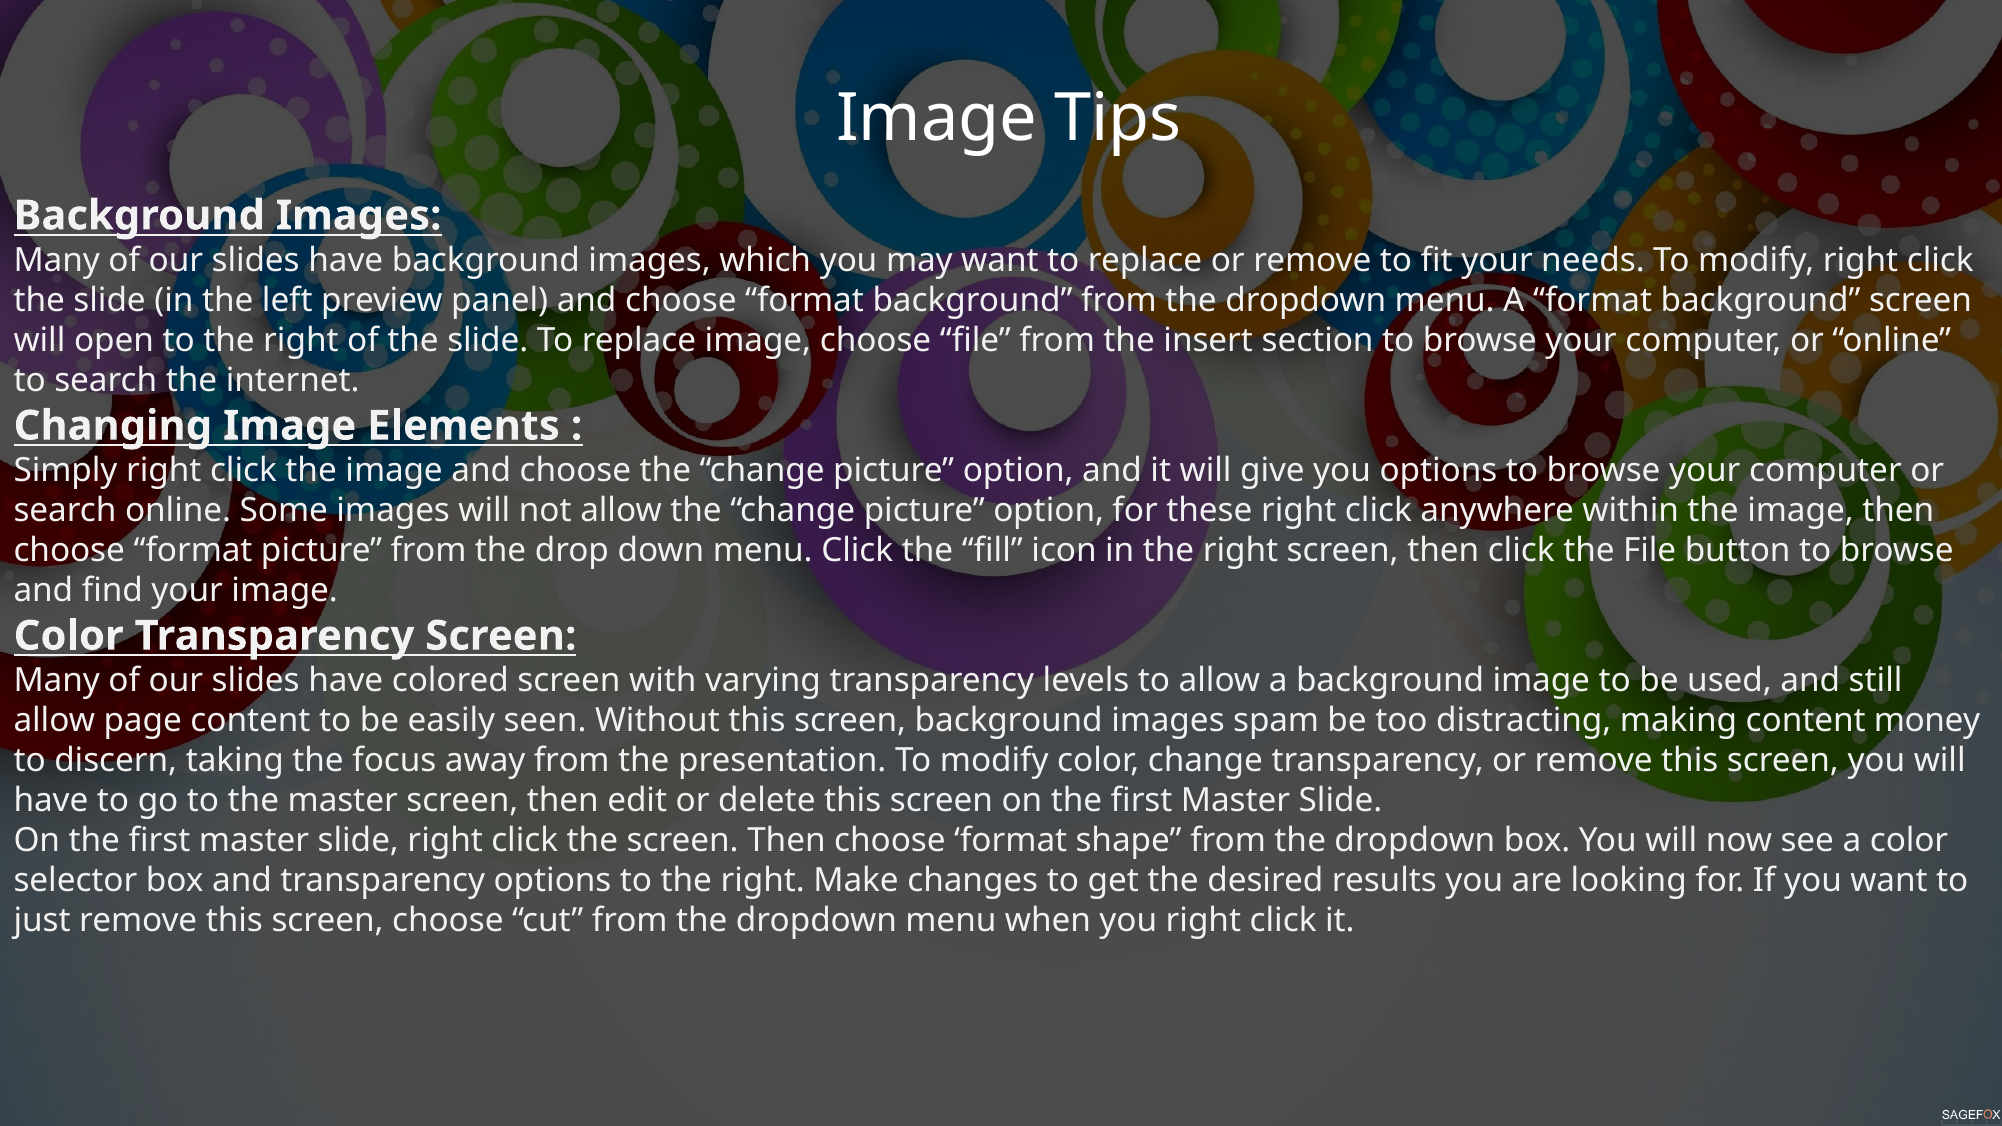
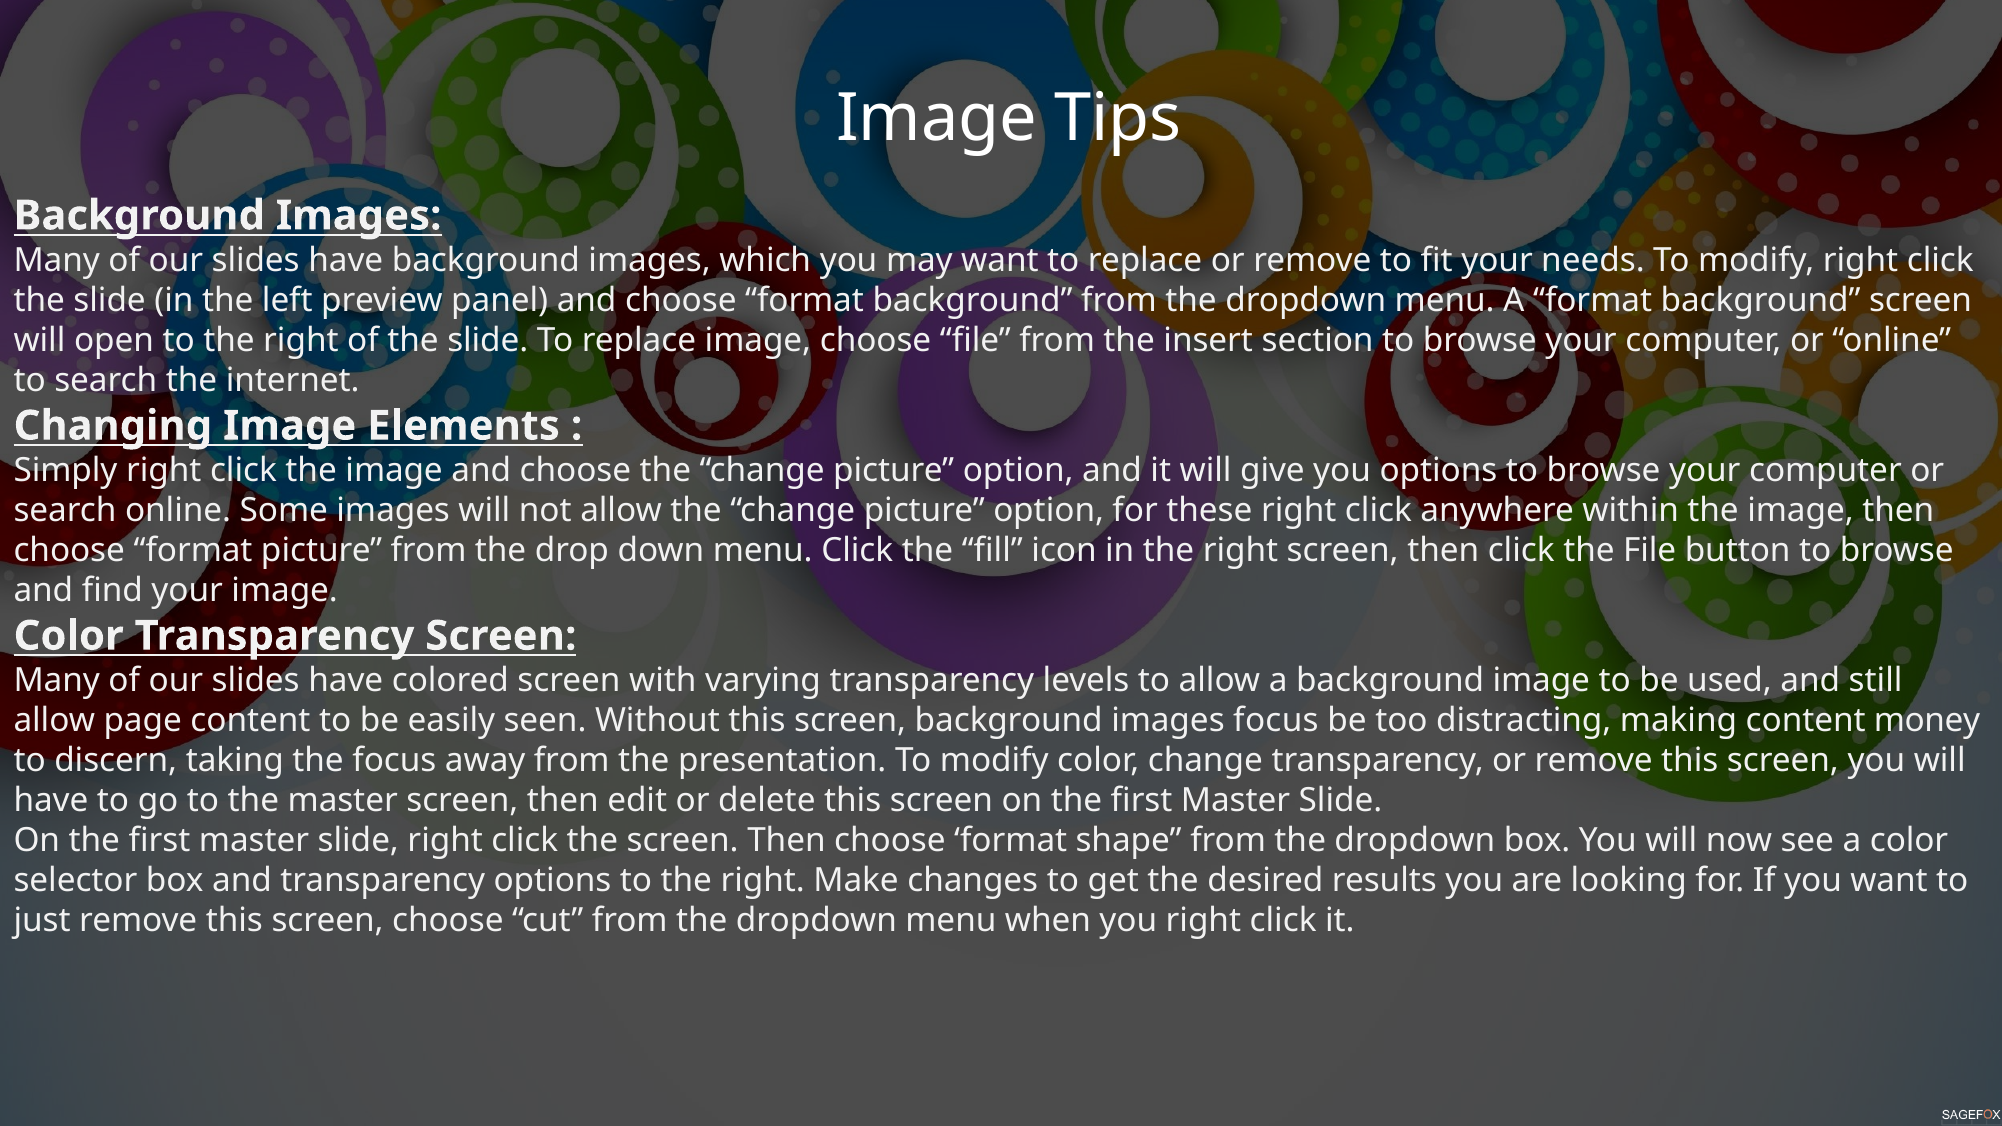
images spam: spam -> focus (1276, 720)
